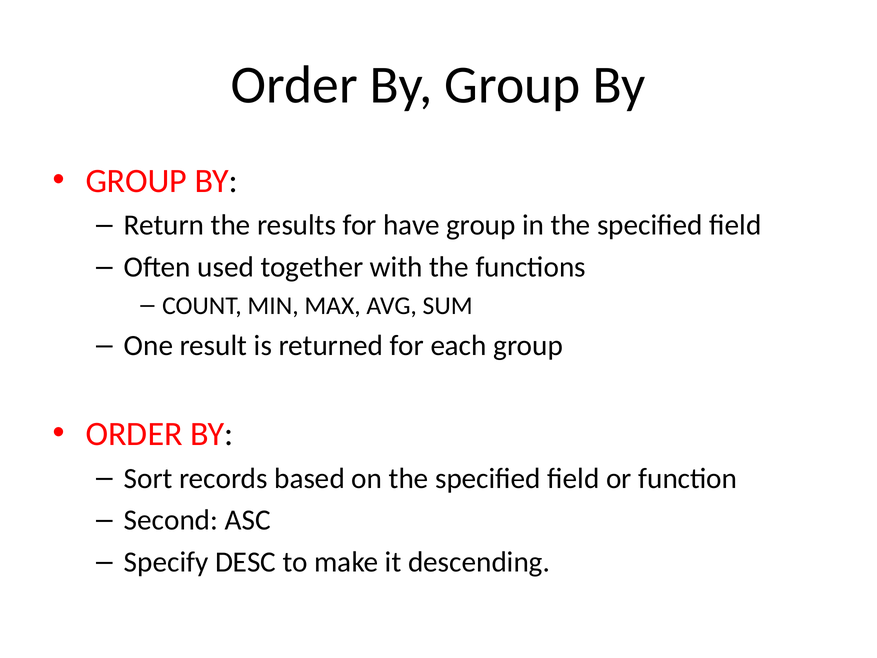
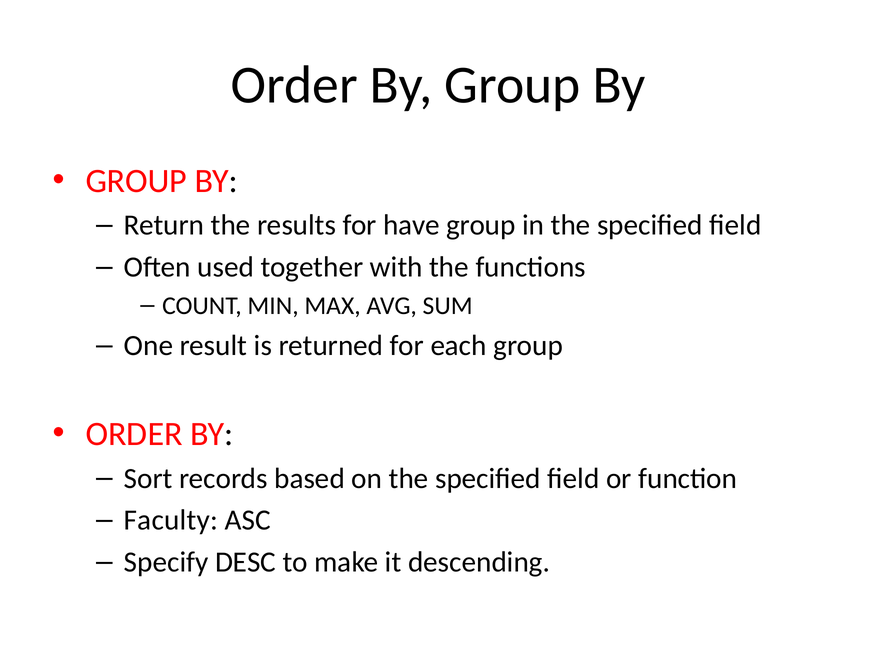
Second: Second -> Faculty (171, 520)
